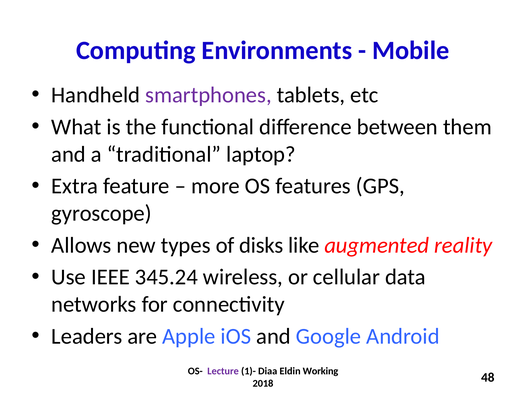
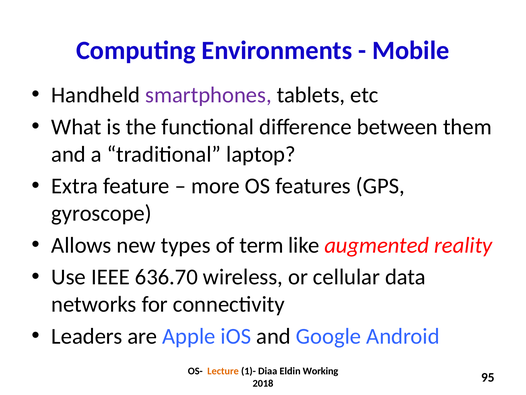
disks: disks -> term (261, 245)
345.24: 345.24 -> 636.70 (166, 277)
Lecture colour: purple -> orange (223, 371)
48: 48 -> 95 (488, 377)
